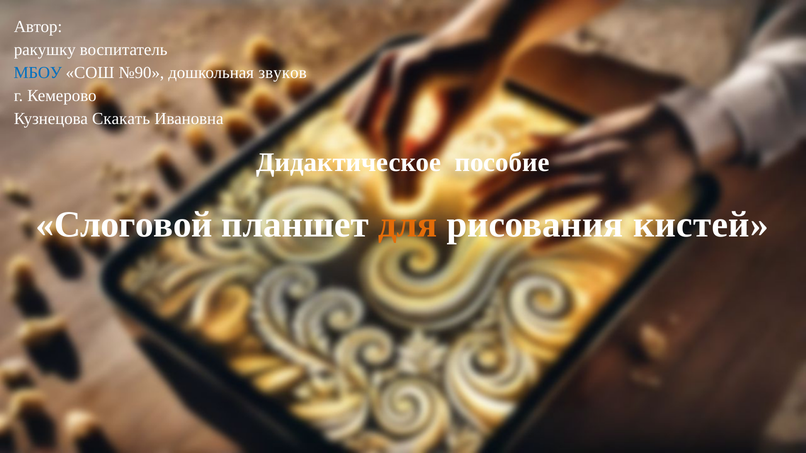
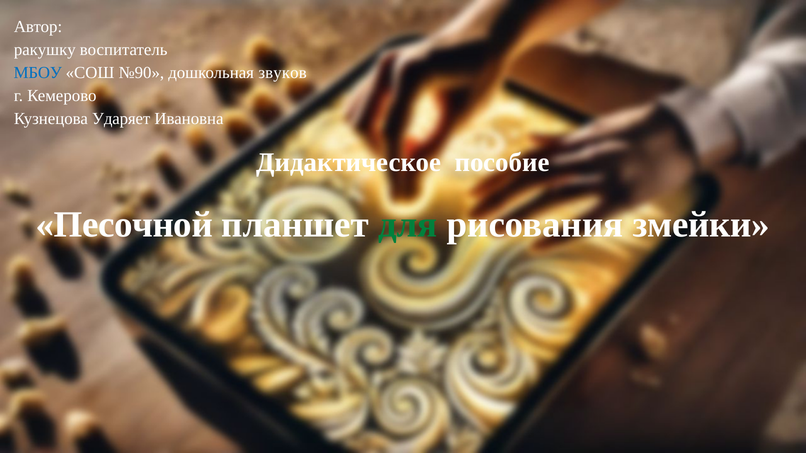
Скакать: Скакать -> Ударяет (121, 119)
Слоговой: Слоговой -> Песочной (124, 225)
для colour: orange -> green (408, 225)
кистей: кистей -> змейки (701, 225)
